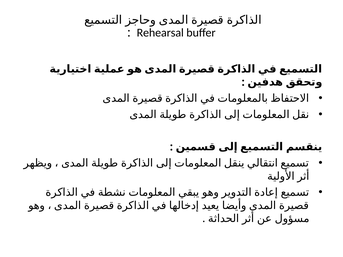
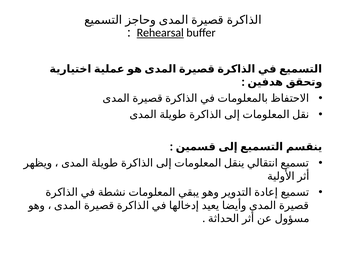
Rehearsal underline: none -> present (160, 33)
